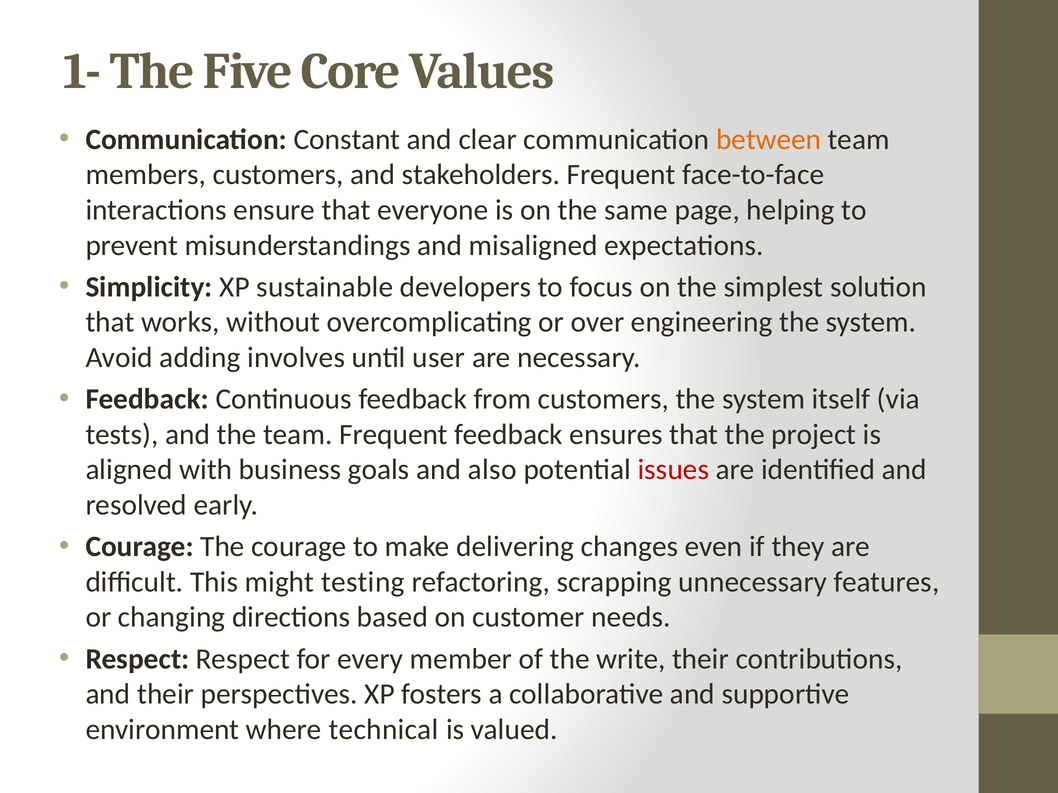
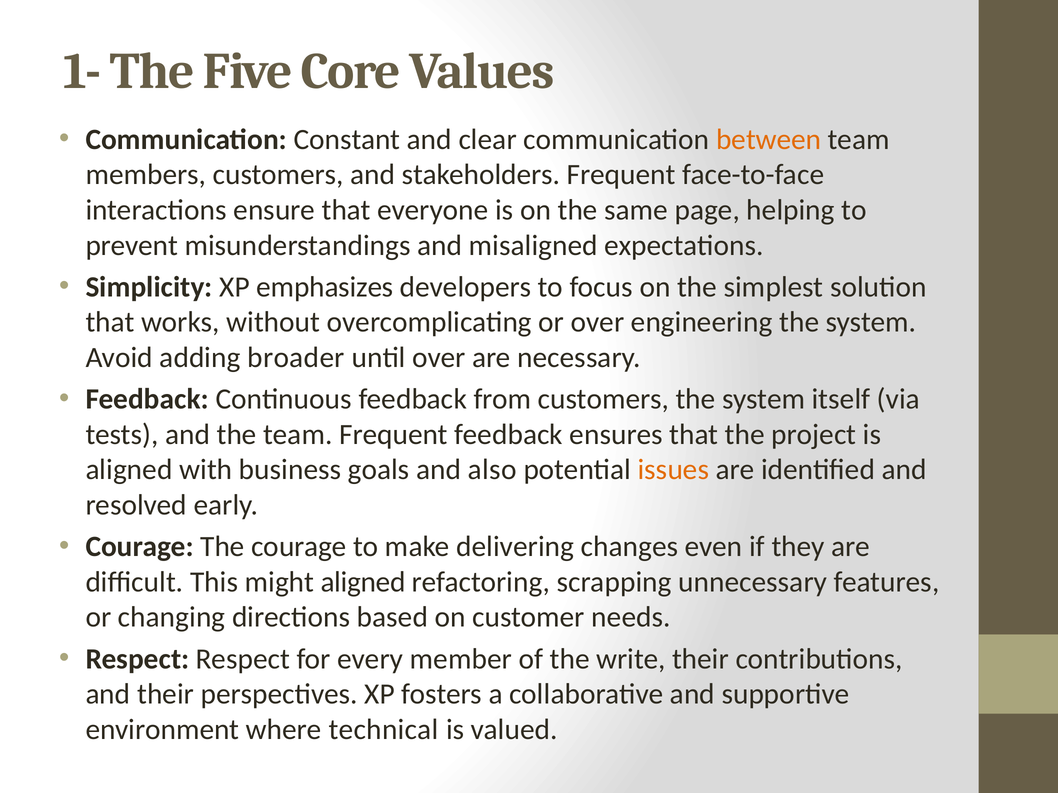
sustainable: sustainable -> emphasizes (325, 287)
involves: involves -> broader (296, 358)
until user: user -> over (439, 358)
issues colour: red -> orange (673, 470)
might testing: testing -> aligned (363, 582)
